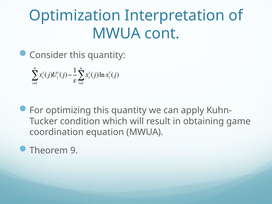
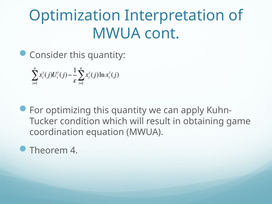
9: 9 -> 4 (74, 151)
